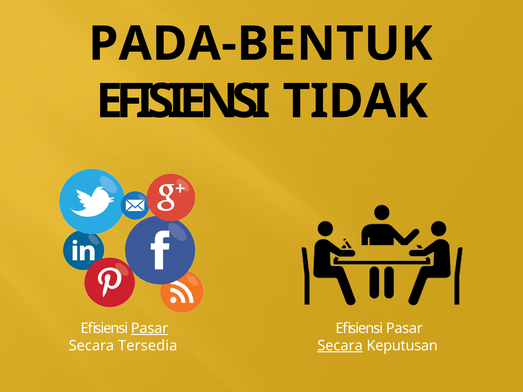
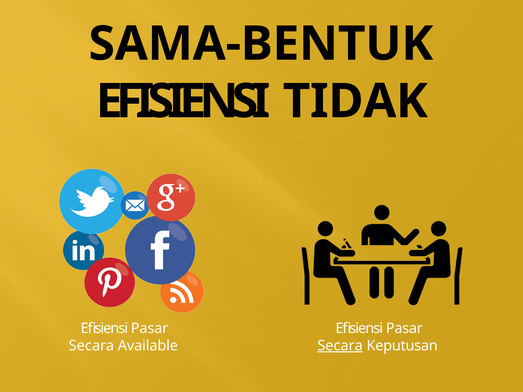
PADA-BENTUK: PADA-BENTUK -> SAMA-BENTUK (261, 44)
Pasar underline: present -> none (150, 328)
Tersedia: Tersedia -> Available (148, 346)
